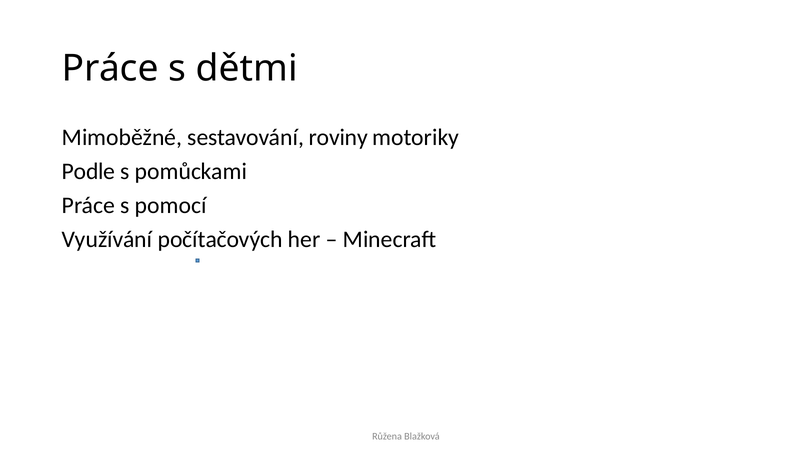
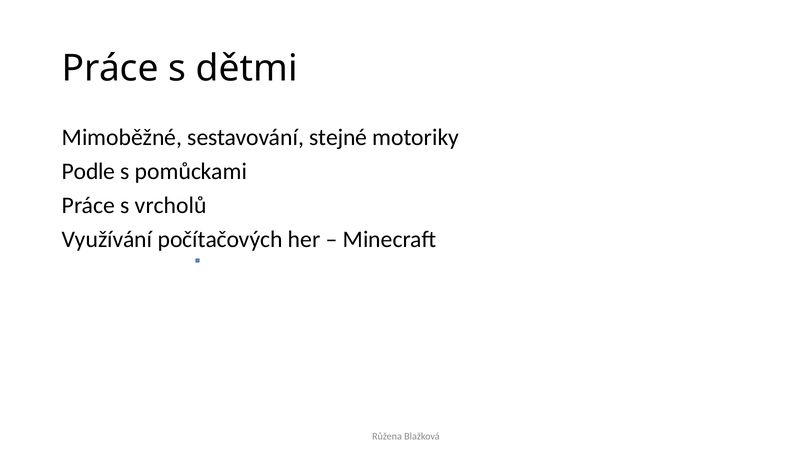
roviny: roviny -> stejné (338, 137)
pomocí: pomocí -> vrcholů (171, 205)
